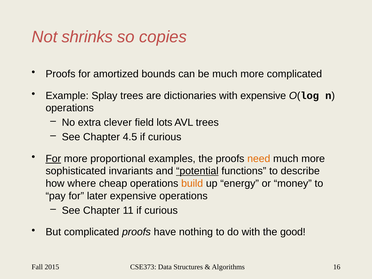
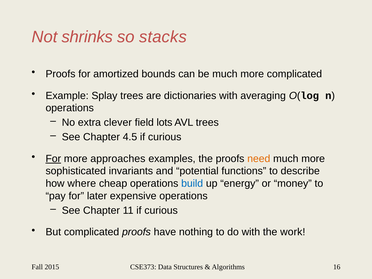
copies: copies -> stacks (163, 37)
with expensive: expensive -> averaging (263, 96)
proportional: proportional -> approaches (118, 159)
potential underline: present -> none (197, 171)
build colour: orange -> blue (192, 183)
good: good -> work (293, 232)
